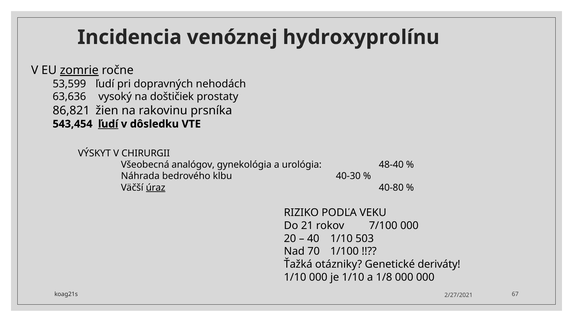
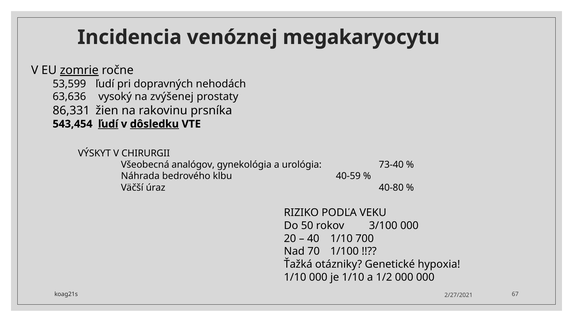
hydroxyprolínu: hydroxyprolínu -> megakaryocytu (361, 37)
doštičiek: doštičiek -> zvýšenej (172, 97)
86,821: 86,821 -> 86,331 (71, 111)
dôsledku underline: none -> present (154, 124)
48-40: 48-40 -> 73-40 (391, 165)
40-30: 40-30 -> 40-59 (348, 176)
úraz underline: present -> none (156, 188)
21: 21 -> 50 (307, 226)
7/100: 7/100 -> 3/100 (383, 226)
503: 503 -> 700 (365, 239)
deriváty: deriváty -> hypoxia (439, 265)
1/8: 1/8 -> 1/2 (384, 277)
